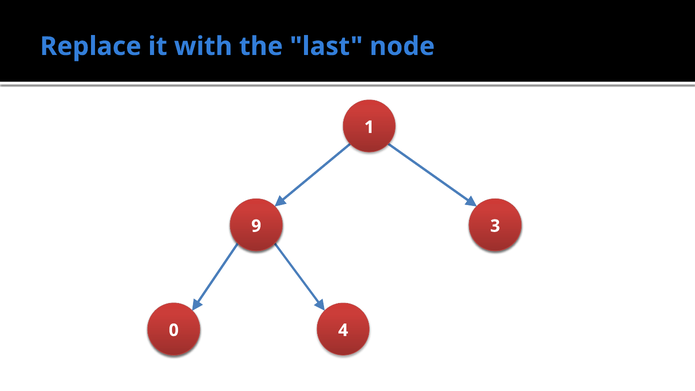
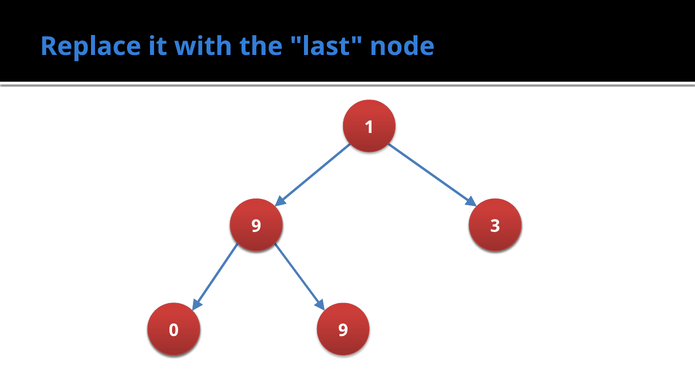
4: 4 -> 9 (343, 330)
